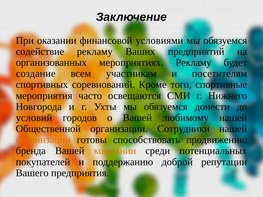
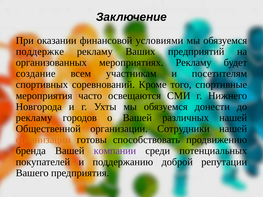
содействие: содействие -> поддержке (40, 52)
условий: условий -> рекламу (34, 118)
любимому: любимому -> различных (186, 118)
компании colour: orange -> purple (115, 151)
